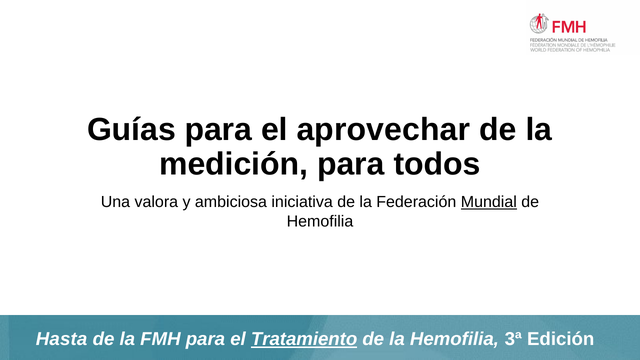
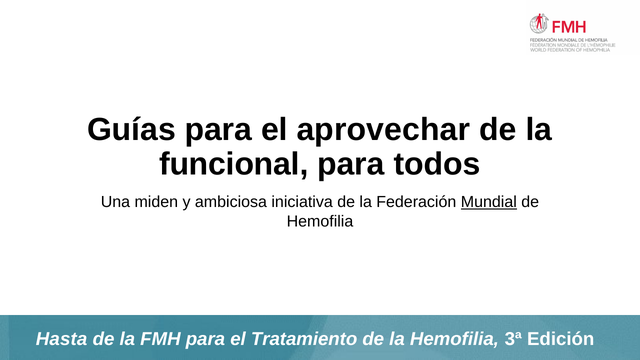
medición: medición -> funcional (234, 164)
valora: valora -> miden (156, 202)
Tratamiento underline: present -> none (304, 339)
